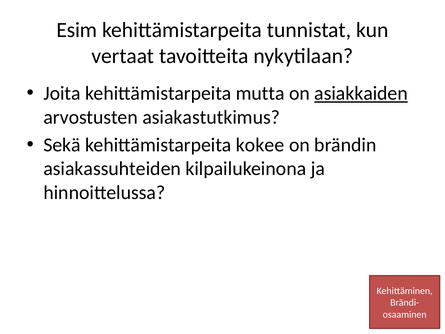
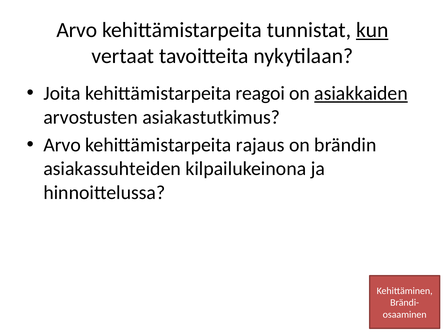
Esim: Esim -> Arvo (77, 30)
kun underline: none -> present (372, 30)
mutta: mutta -> reagoi (260, 93)
Sekä: Sekä -> Arvo (62, 145)
kokee: kokee -> rajaus (260, 145)
